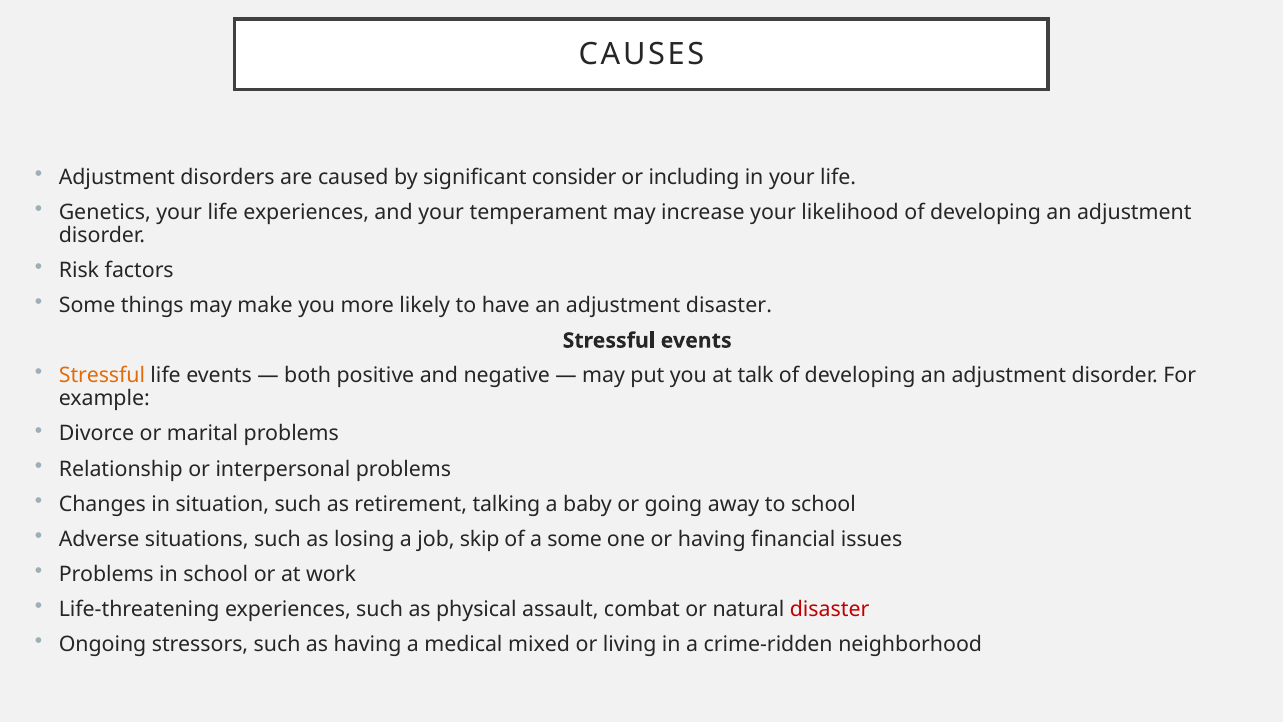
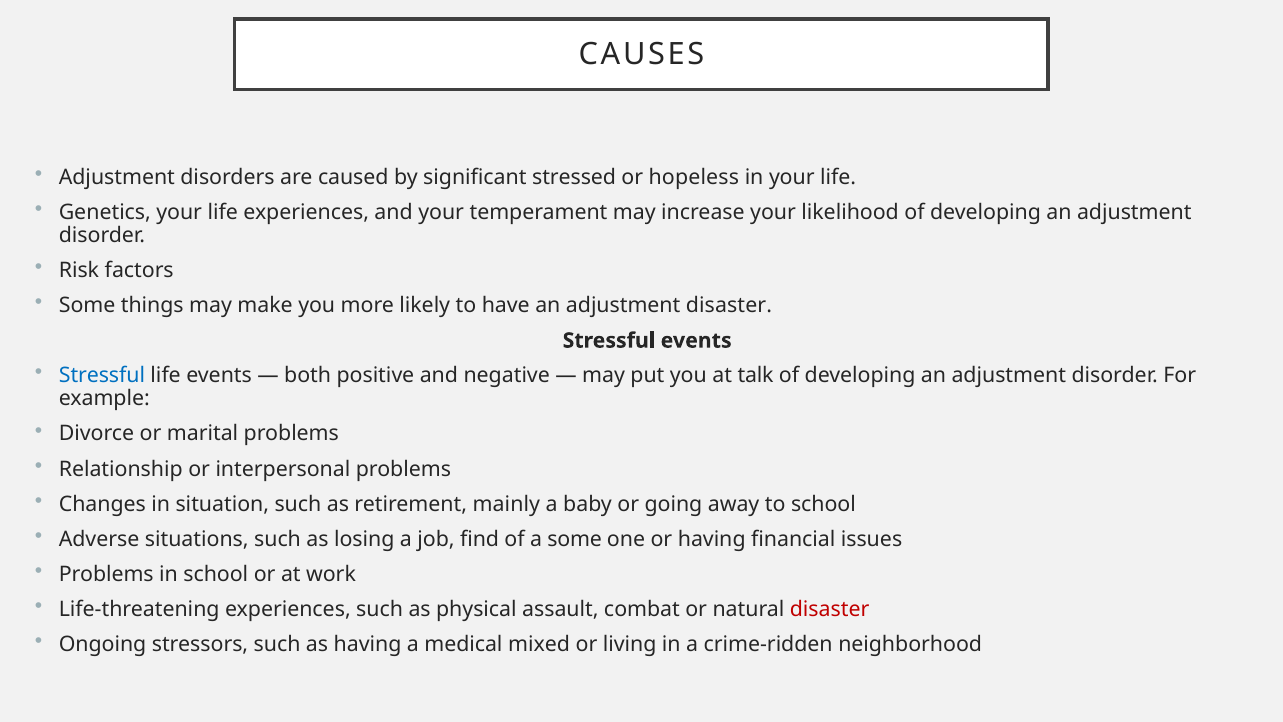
consider: consider -> stressed (574, 177)
including: including -> hopeless (694, 177)
Stressful colour: orange -> blue (102, 376)
talking: talking -> mainly (506, 504)
skip: skip -> find (480, 539)
